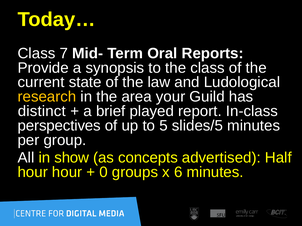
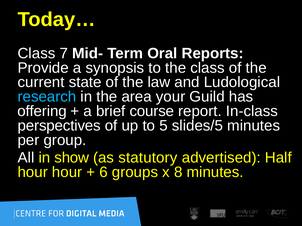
research colour: yellow -> light blue (47, 97)
distinct: distinct -> offering (42, 111)
played: played -> course (152, 111)
concepts: concepts -> statutory (148, 158)
0: 0 -> 6 (104, 172)
6: 6 -> 8 (178, 172)
